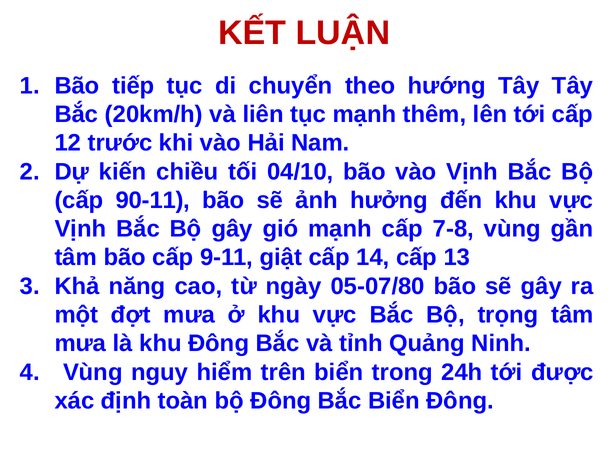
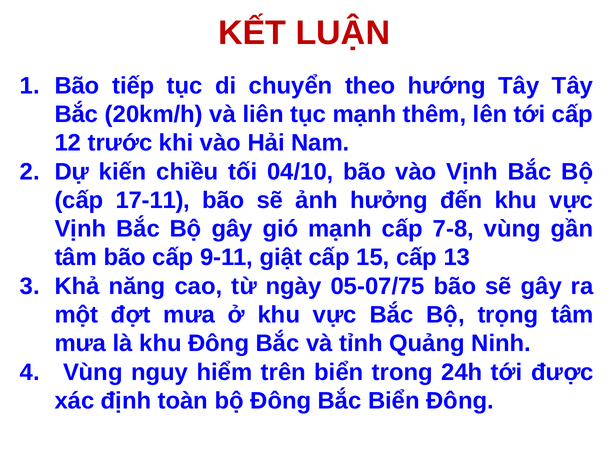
90-11: 90-11 -> 17-11 (153, 201)
14: 14 -> 15 (373, 258)
05-07/80: 05-07/80 -> 05-07/75 (378, 287)
